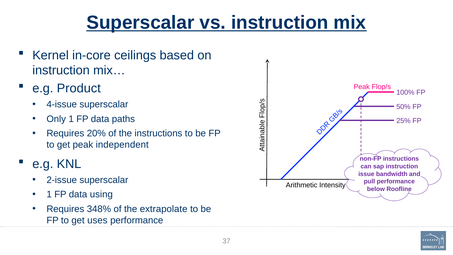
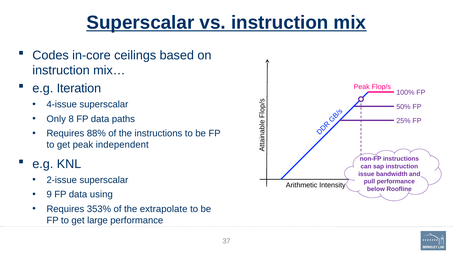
Kernel: Kernel -> Codes (51, 55)
Product: Product -> Iteration (79, 88)
Only 1: 1 -> 8 (71, 119)
20%: 20% -> 88% (96, 133)
1: 1 -> 9 (49, 194)
348%: 348% -> 353% (99, 209)
uses: uses -> large (97, 220)
